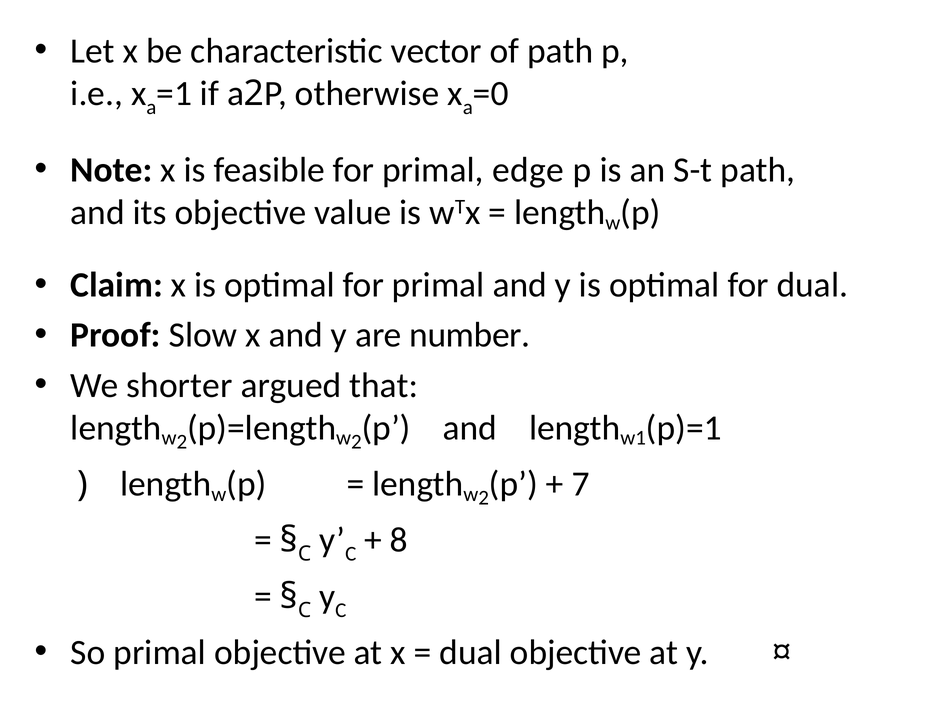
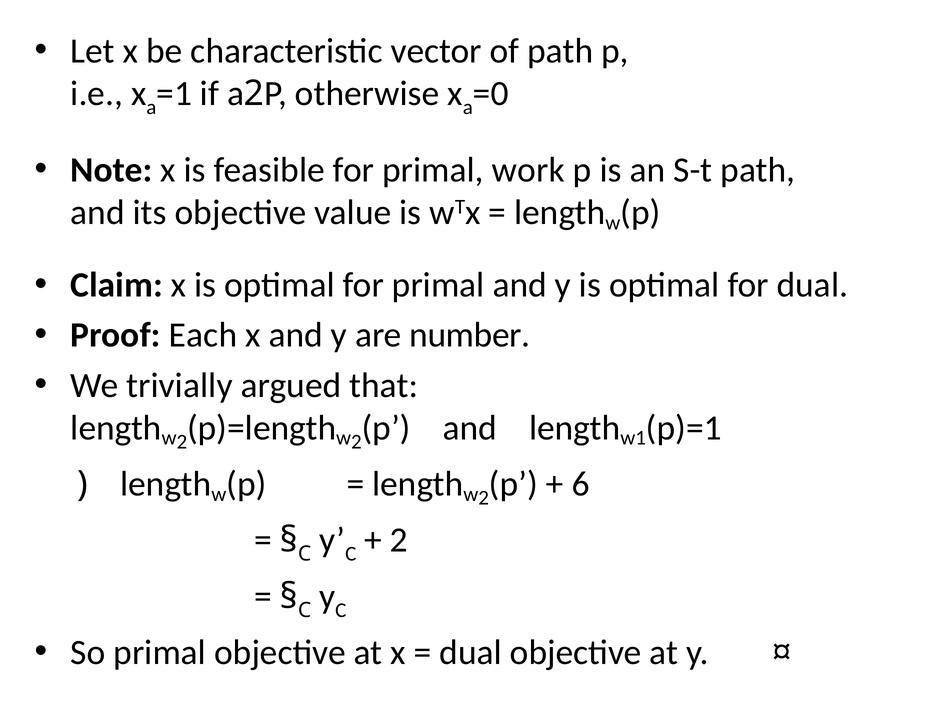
edge: edge -> work (528, 170)
Slow: Slow -> Each (203, 335)
shorter: shorter -> trivially (179, 385)
7: 7 -> 6 (581, 484)
8: 8 -> 2 (399, 540)
